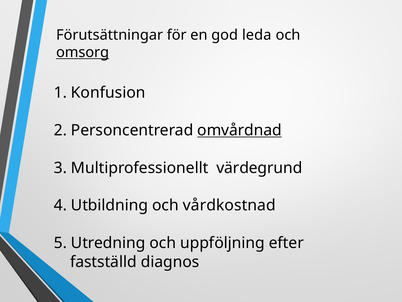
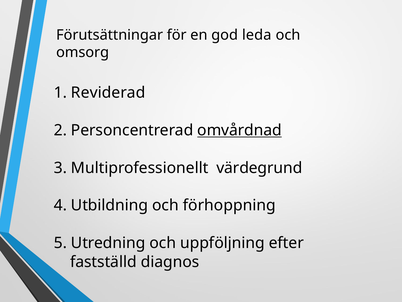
omsorg underline: present -> none (83, 52)
Konfusion: Konfusion -> Reviderad (108, 92)
vårdkostnad: vårdkostnad -> förhoppning (229, 205)
